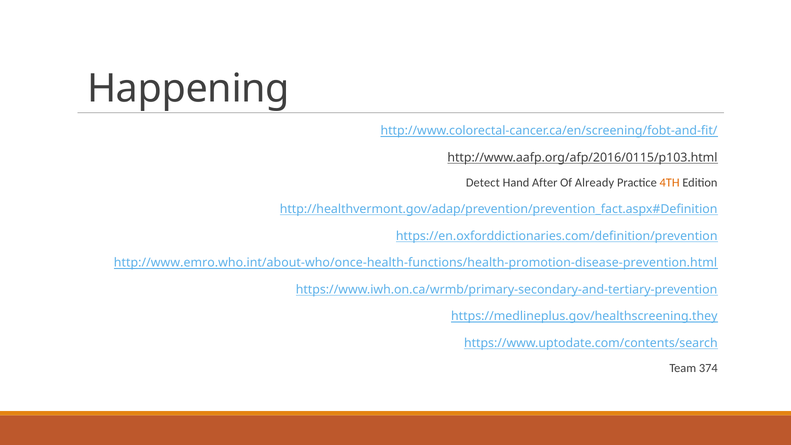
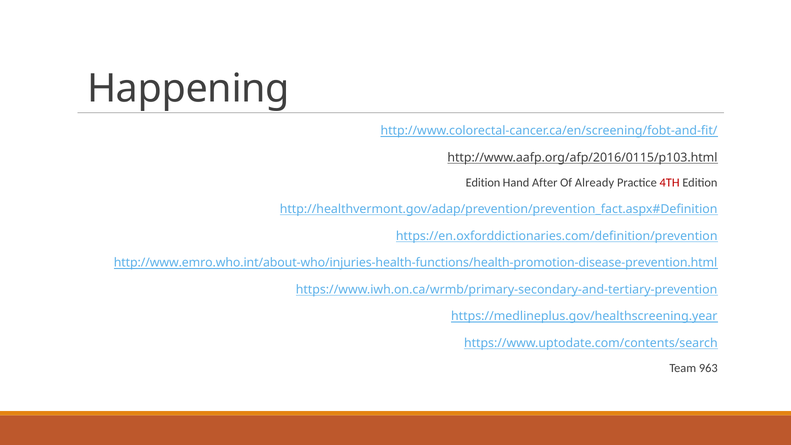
Detect: Detect -> Edition (483, 183)
4TH colour: orange -> red (670, 183)
http://www.emro.who.int/about-who/once-health-functions/health-promotion-disease-prevention.html: http://www.emro.who.int/about-who/once-health-functions/health-promotion-disease-prevention.html -> http://www.emro.who.int/about-who/injuries-health-functions/health-promotion-disease-prevention.html (416, 263)
https://medlineplus.gov/healthscreening.they: https://medlineplus.gov/healthscreening.they -> https://medlineplus.gov/healthscreening.year (584, 316)
374: 374 -> 963 (708, 368)
